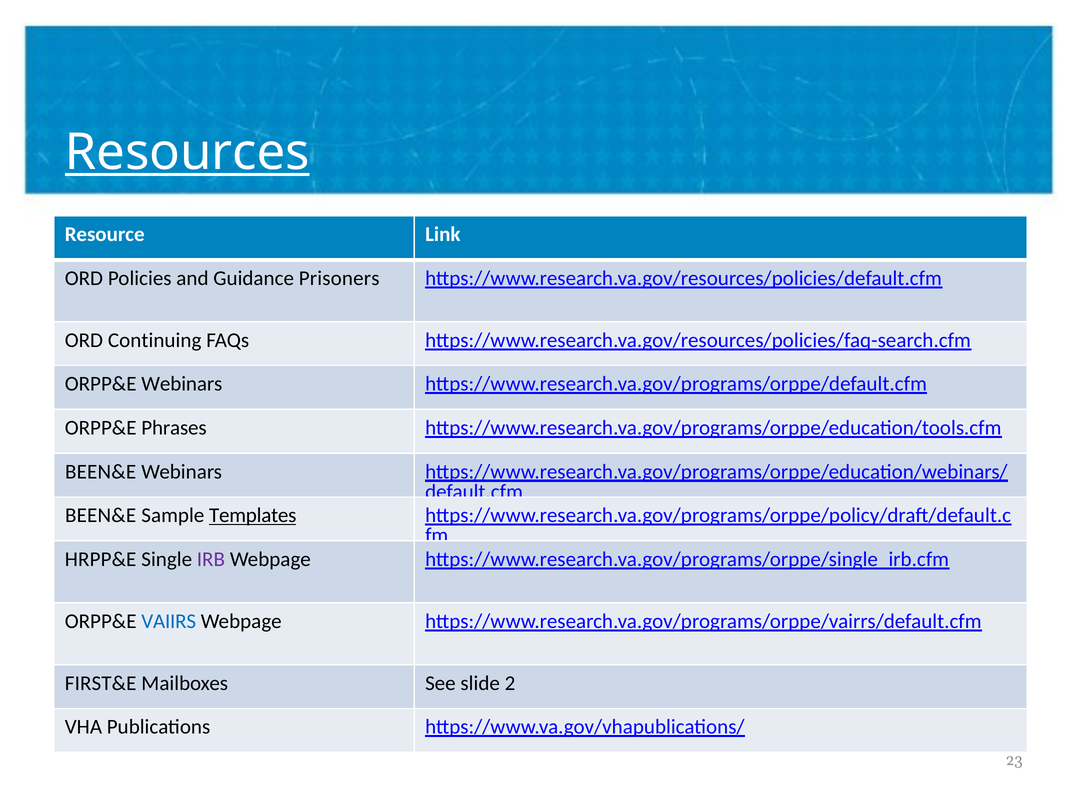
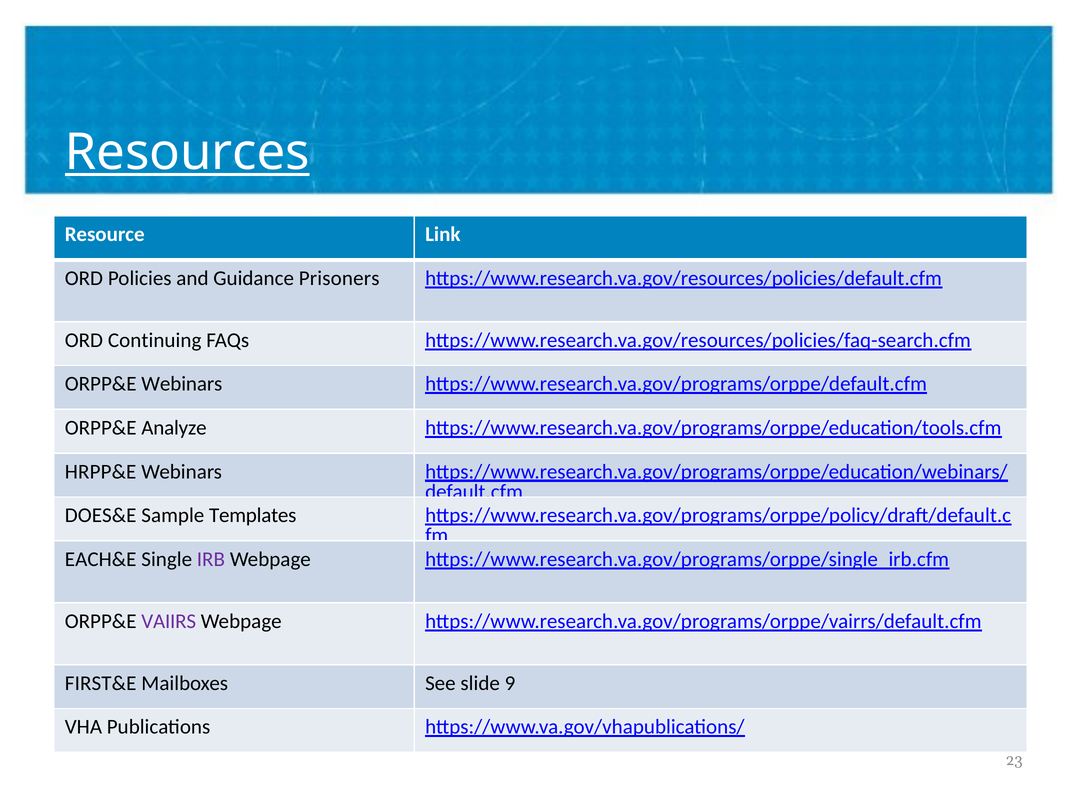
Phrases: Phrases -> Analyze (174, 428)
BEEN&E: BEEN&E -> HRPP&E (101, 472)
BEEN&E: BEEN&E -> DOES&E (101, 516)
Templates underline: present -> none (253, 516)
HRPP&E: HRPP&E -> EACH&E (101, 560)
VAIIRS colour: blue -> purple (169, 622)
2: 2 -> 9 (510, 684)
